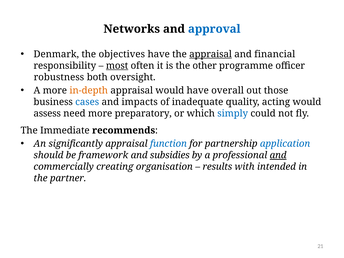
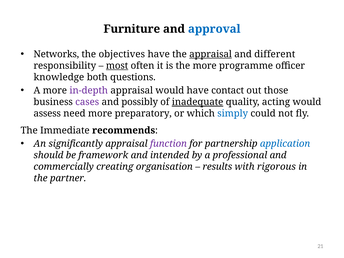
Networks: Networks -> Furniture (132, 29)
Denmark: Denmark -> Networks (56, 54)
financial: financial -> different (275, 54)
the other: other -> more (205, 66)
robustness: robustness -> knowledge (59, 77)
oversight: oversight -> questions (133, 77)
in-depth colour: orange -> purple (89, 91)
overall: overall -> contact (228, 91)
cases colour: blue -> purple (87, 102)
impacts: impacts -> possibly (140, 102)
inadequate underline: none -> present (198, 102)
function colour: blue -> purple (168, 144)
subsidies: subsidies -> intended (170, 155)
and underline: present -> none (278, 155)
intended: intended -> rigorous (276, 167)
